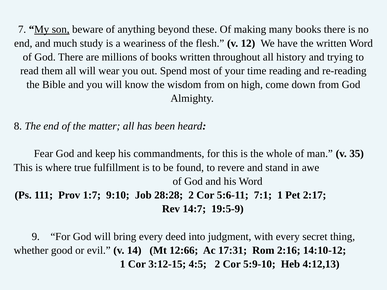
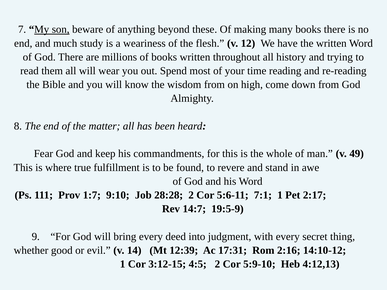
35: 35 -> 49 (357, 154)
12:66: 12:66 -> 12:39 (184, 251)
